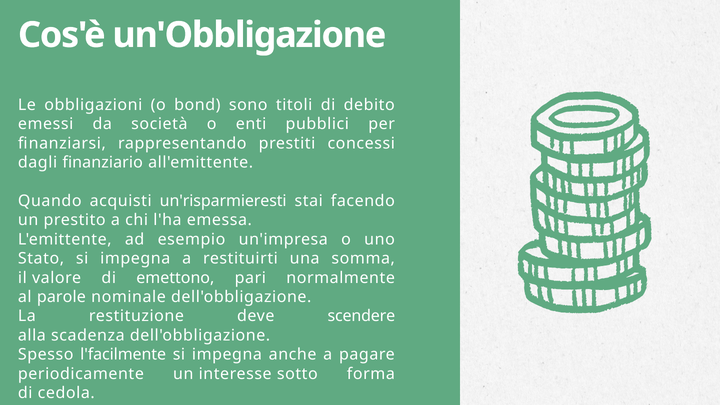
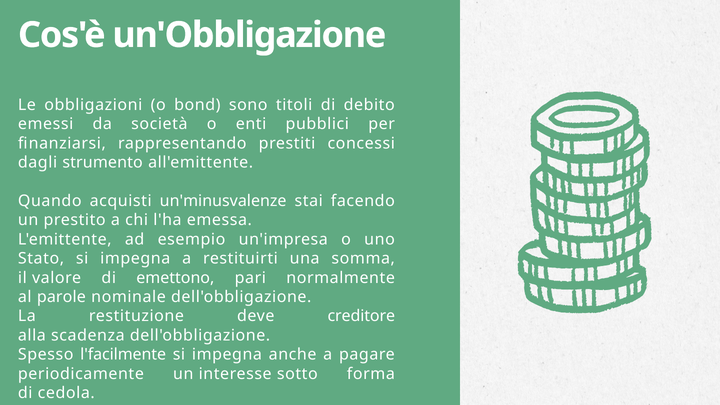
finanziario: finanziario -> strumento (103, 163)
un'risparmieresti: un'risparmieresti -> un'minusvalenze (223, 201)
scendere: scendere -> creditore (361, 316)
